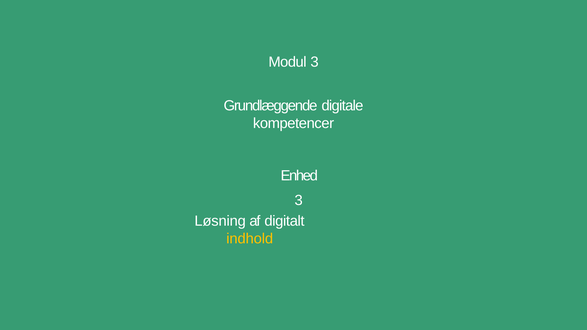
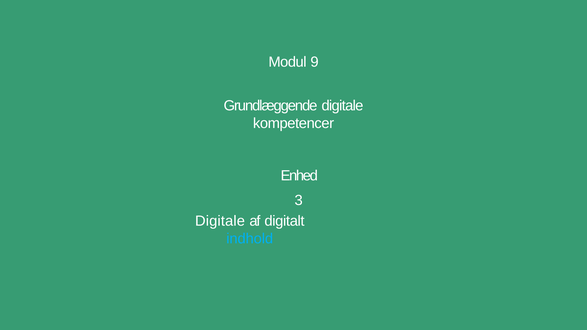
Modul 3: 3 -> 9 (315, 62)
Løsning: Løsning -> Digitale (220, 221)
indhold colour: yellow -> light blue (250, 239)
